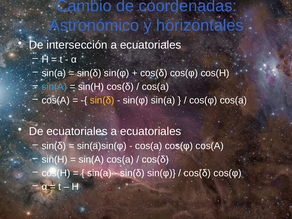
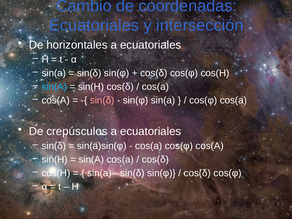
Astronómico: Astronómico -> Ecuatoriales (94, 25)
horizontales: horizontales -> intersección (200, 25)
intersección: intersección -> horizontales (77, 45)
sin(δ colour: yellow -> pink (102, 100)
De ecuatoriales: ecuatoriales -> crepúsculos (77, 131)
